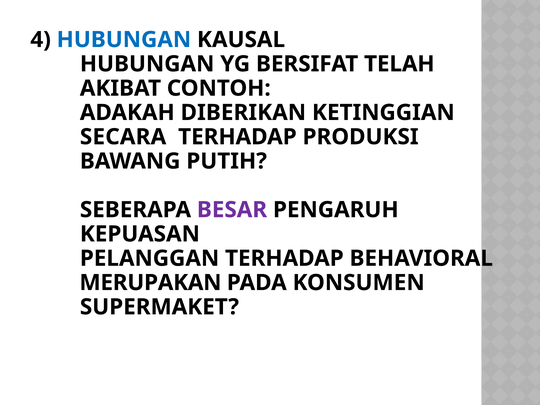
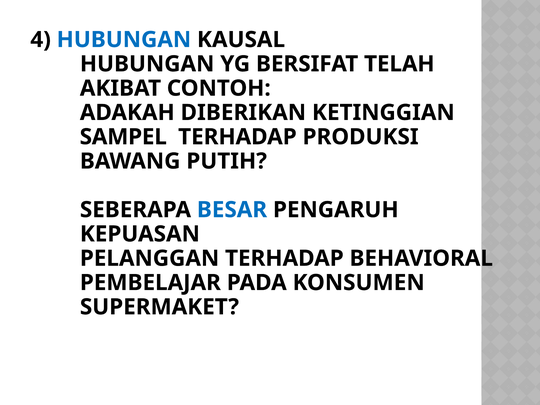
SECARA: SECARA -> SAMPEL (123, 137)
BESAR colour: purple -> blue (232, 210)
MERUPAKAN: MERUPAKAN -> PEMBELAJAR (150, 283)
